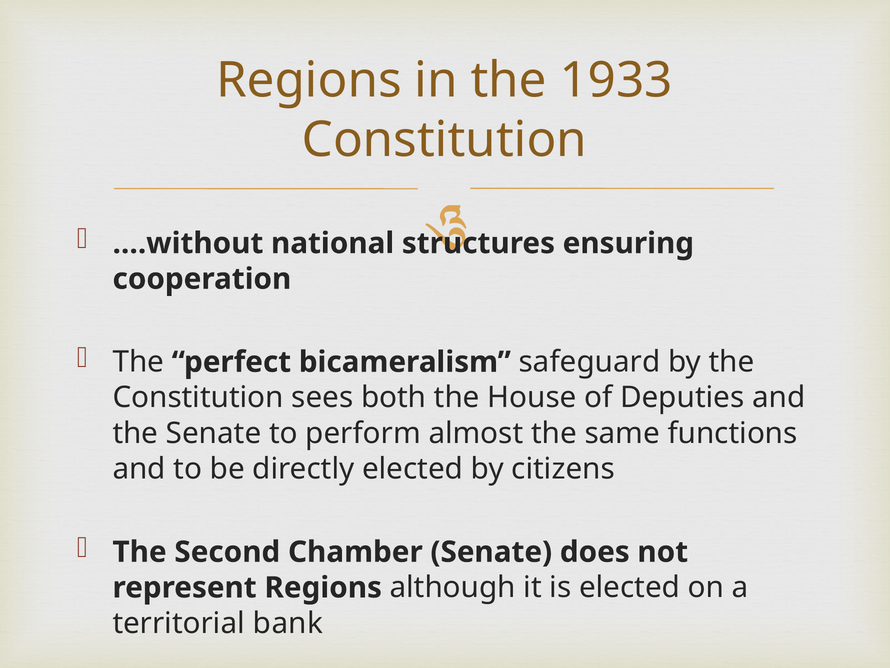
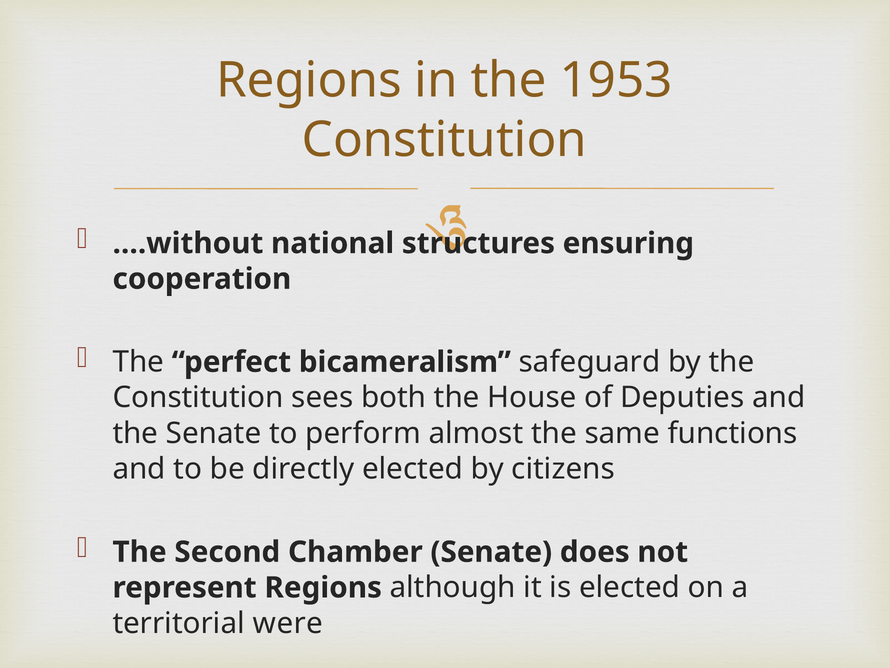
1933: 1933 -> 1953 (616, 81)
bank: bank -> were (288, 623)
